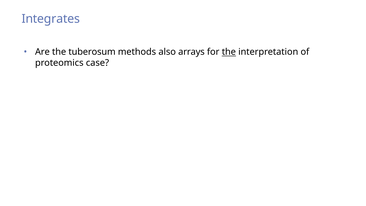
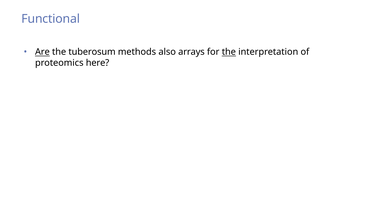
Integrates: Integrates -> Functional (51, 19)
Are underline: none -> present (42, 52)
case: case -> here (98, 63)
